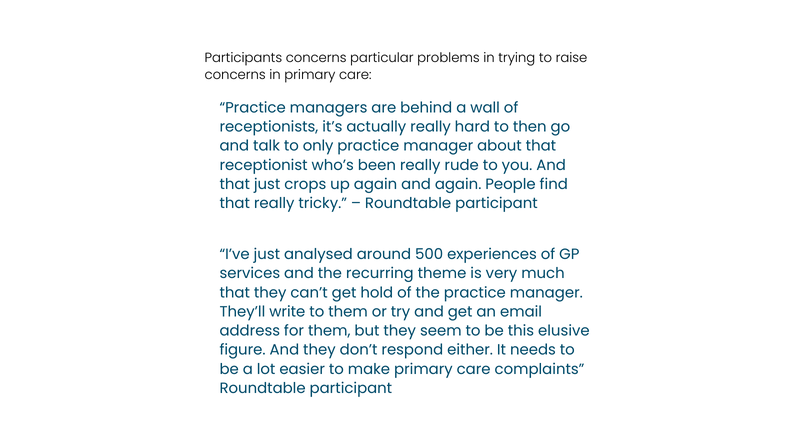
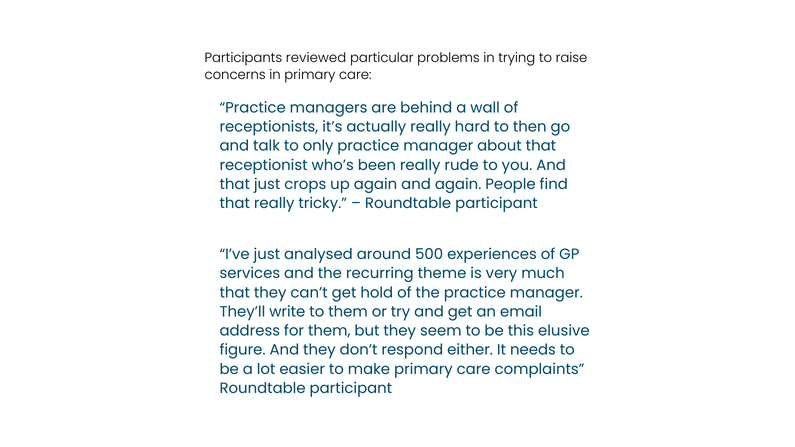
Participants concerns: concerns -> reviewed (316, 58)
